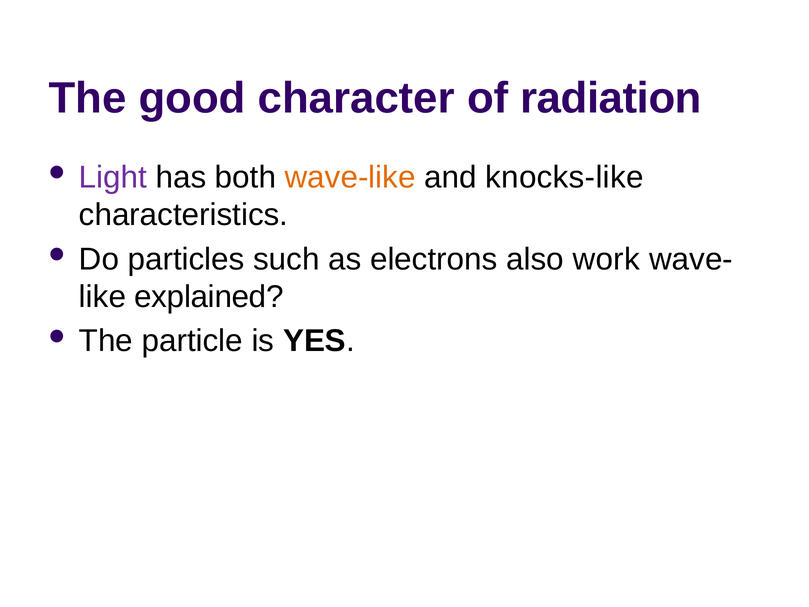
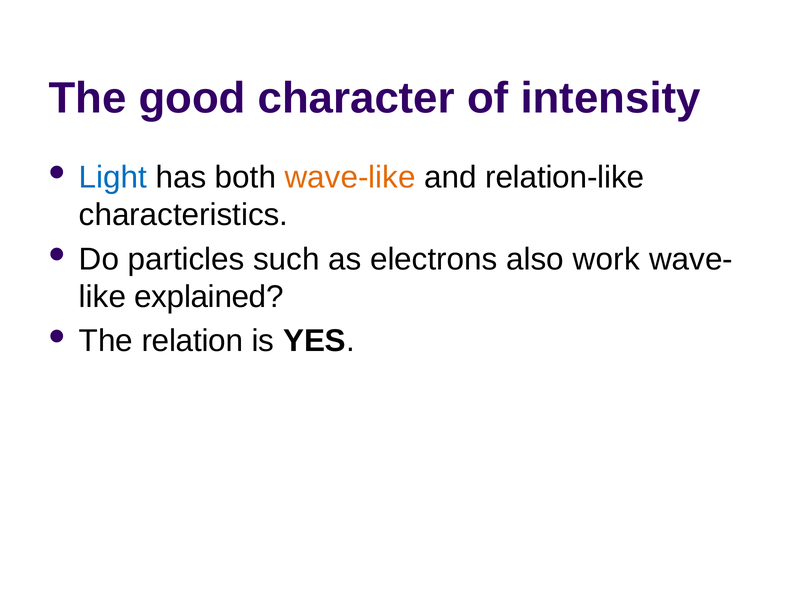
radiation: radiation -> intensity (611, 98)
Light colour: purple -> blue (113, 177)
knocks-like: knocks-like -> relation-like (565, 177)
particle: particle -> relation (192, 341)
